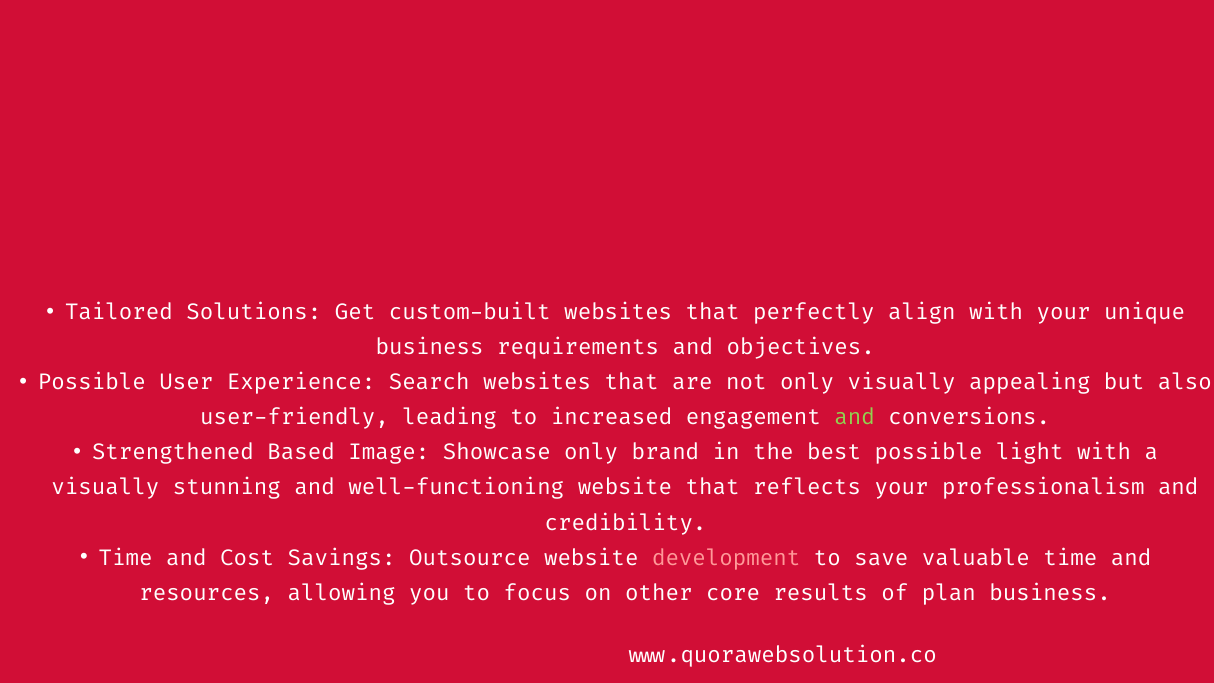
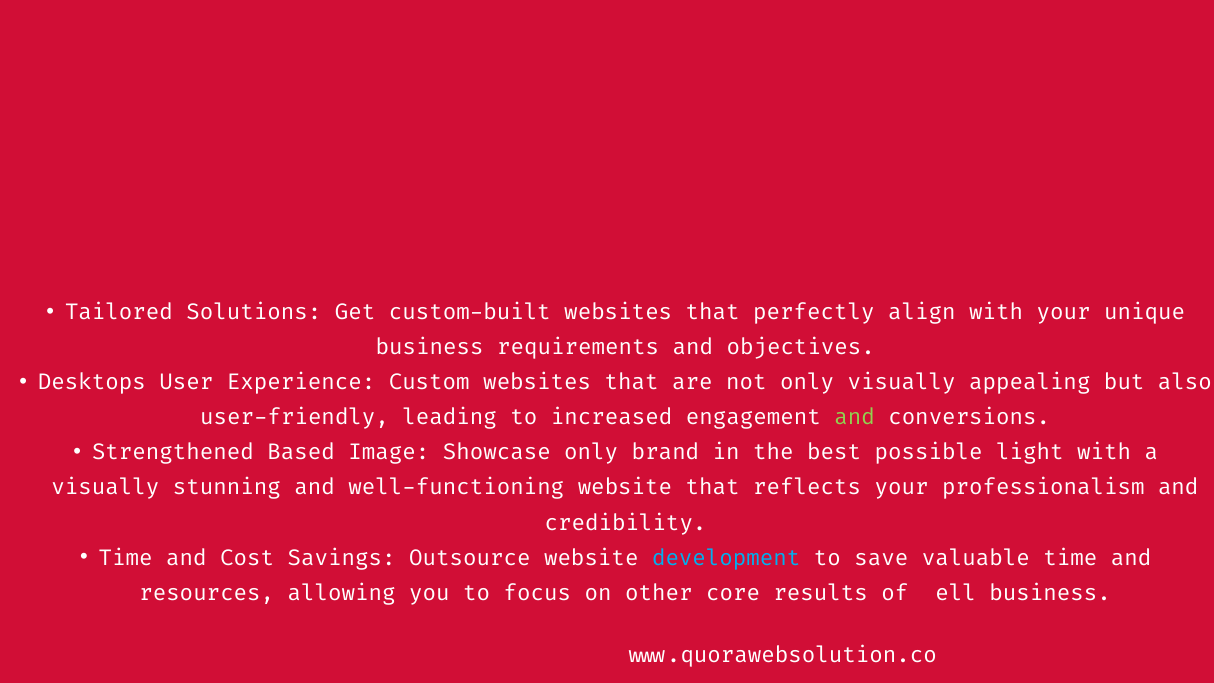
Possible: Possible -> Desktops (92, 382)
Search: Search -> Custom (429, 382)
development colour: pink -> light blue (726, 558)
plan: plan -> well (949, 593)
